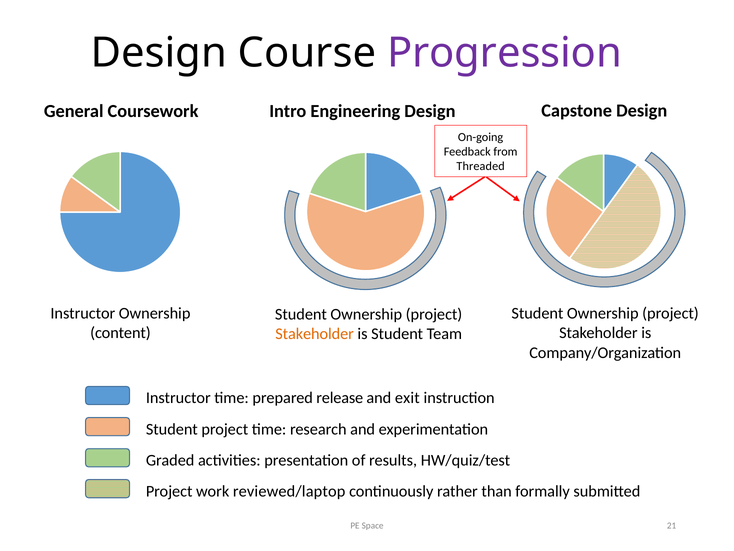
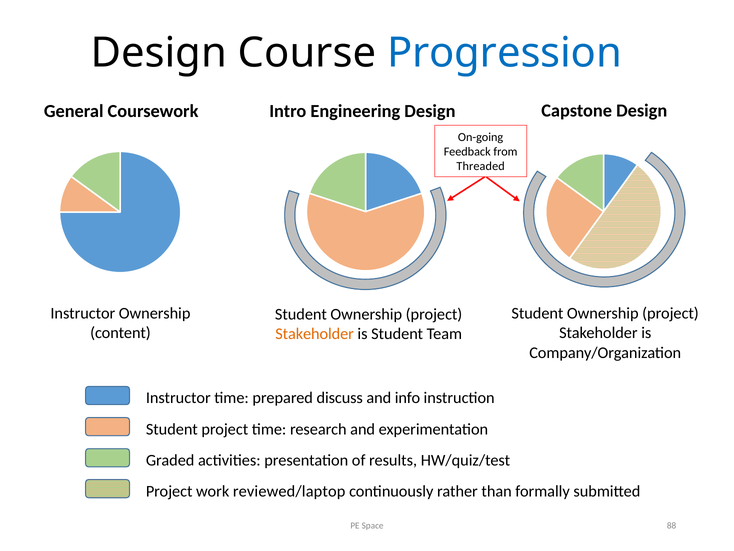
Progression colour: purple -> blue (504, 53)
release: release -> discuss (340, 398)
exit: exit -> info (408, 398)
21: 21 -> 88 (672, 525)
